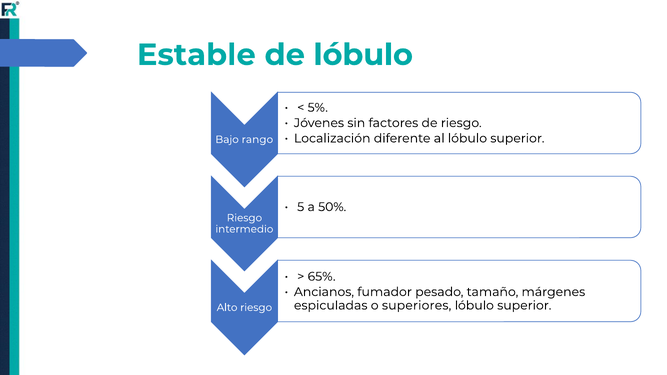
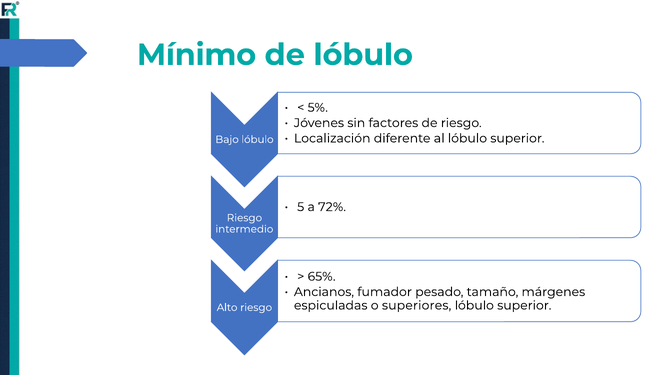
Estable: Estable -> Mínimo (197, 55)
Bajo rango: rango -> lóbulo (257, 140)
50%: 50% -> 72% (332, 207)
